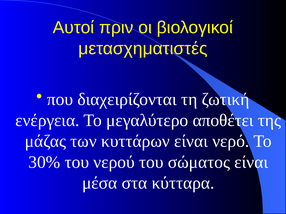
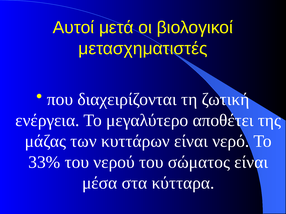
πριν: πριν -> μετά (116, 28)
30%: 30% -> 33% (44, 162)
